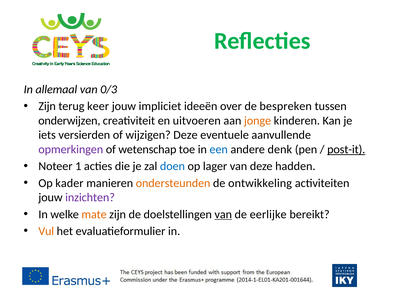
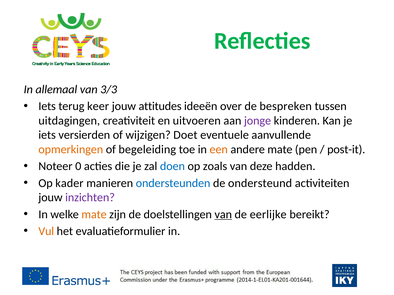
0/3: 0/3 -> 3/3 (109, 90)
Zijn: Zijn -> Iets (47, 106)
impliciet: impliciet -> attitudes (160, 106)
onderwijzen: onderwijzen -> uitdagingen (69, 121)
jonge colour: orange -> purple (258, 121)
wijzigen Deze: Deze -> Doet (185, 135)
opmerkingen colour: purple -> orange (71, 150)
wetenschap: wetenschap -> begeleiding (147, 150)
een colour: blue -> orange (219, 150)
andere denk: denk -> mate (280, 150)
post-it underline: present -> none (346, 150)
1: 1 -> 0 (78, 167)
lager: lager -> zoals (215, 167)
ondersteunden colour: orange -> blue (173, 183)
ontwikkeling: ontwikkeling -> ondersteund (260, 183)
